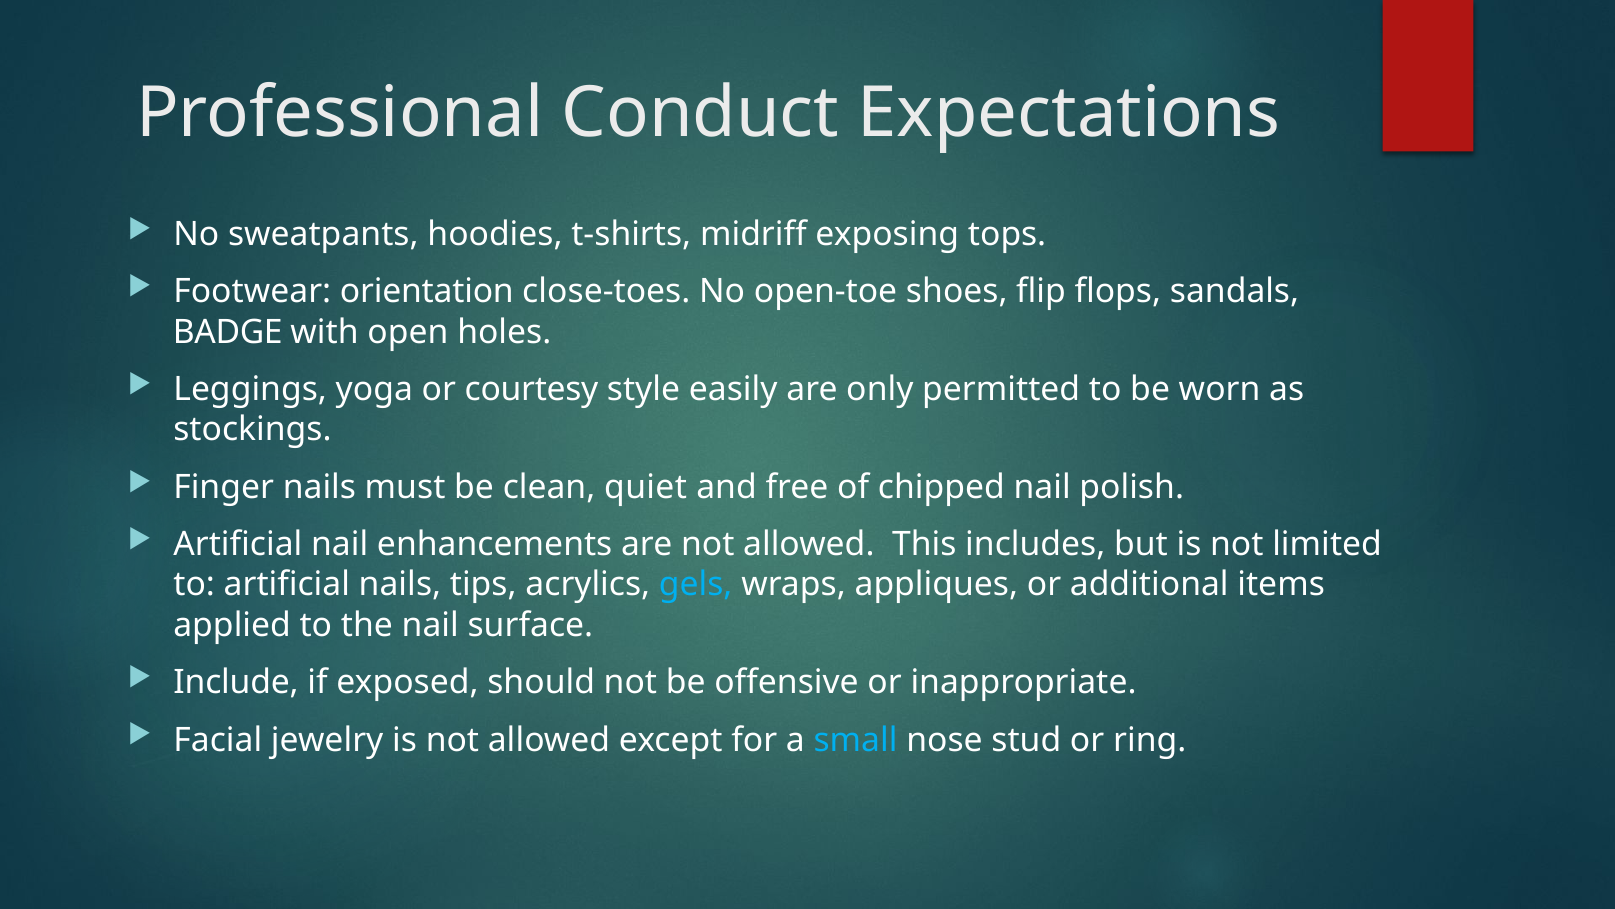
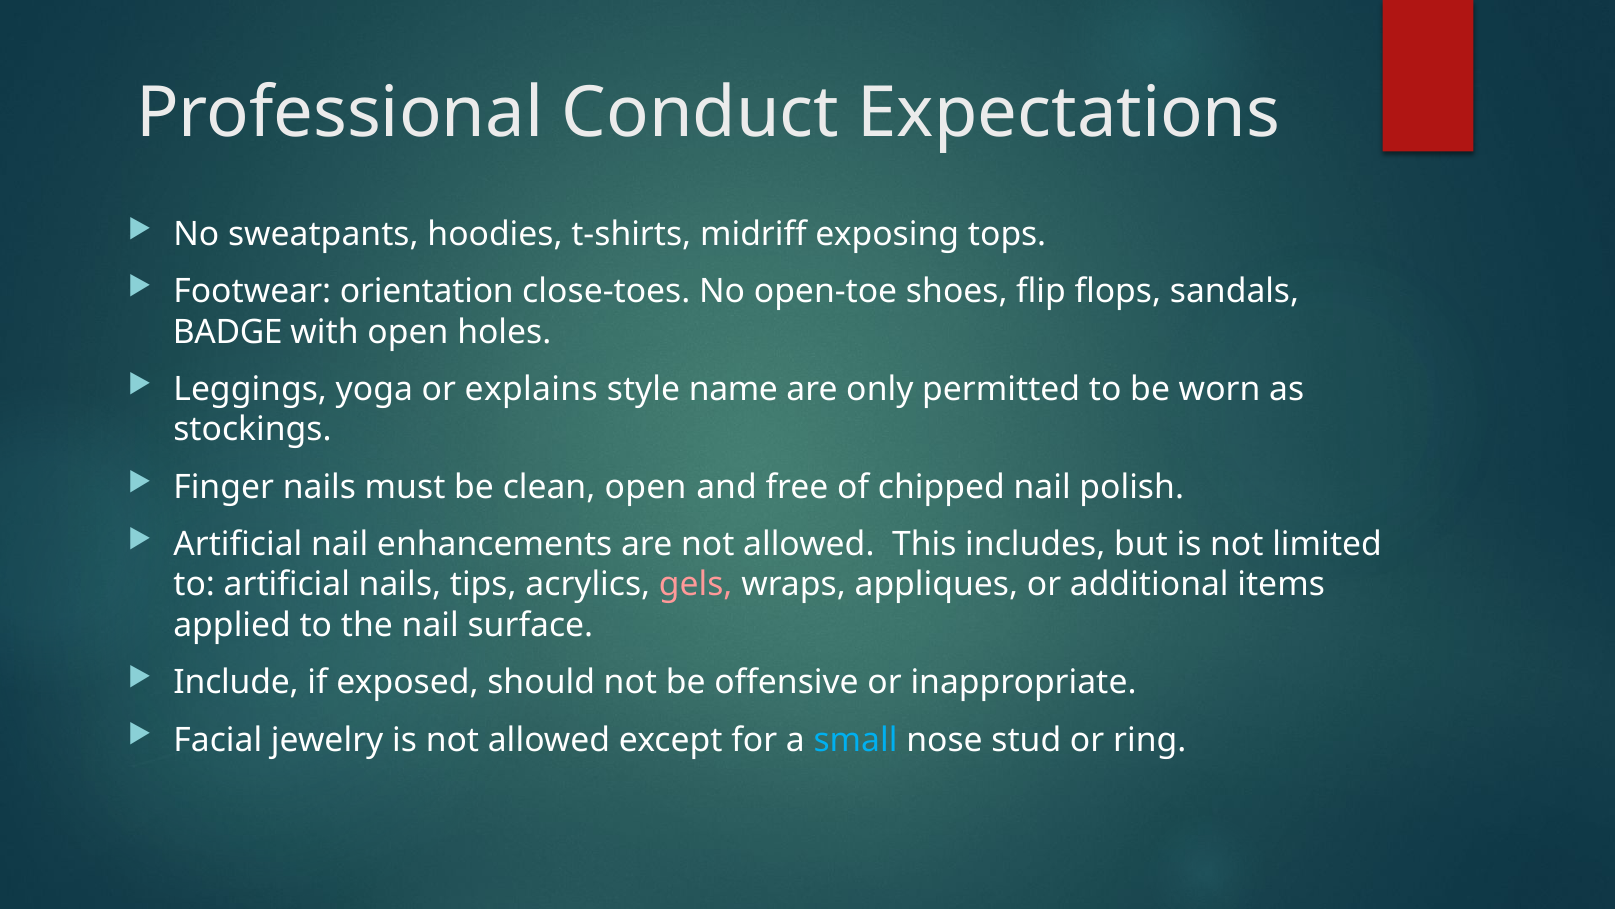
courtesy: courtesy -> explains (531, 389)
easily: easily -> name (733, 389)
clean quiet: quiet -> open (646, 487)
gels colour: light blue -> pink (696, 584)
